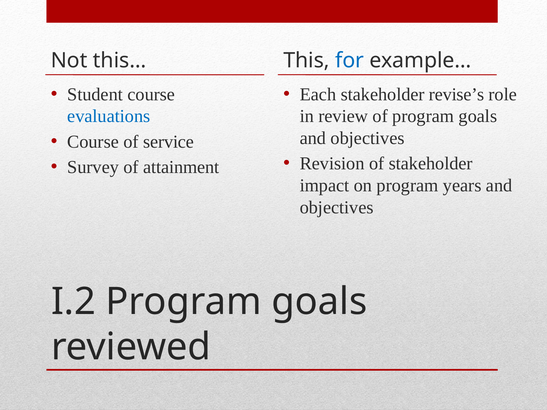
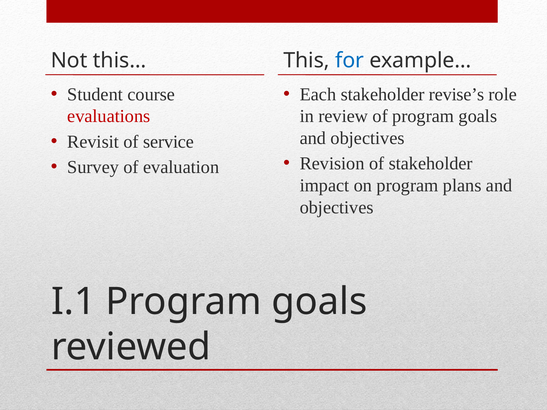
evaluations colour: blue -> red (109, 116)
Course: Course -> Revisit (93, 142)
attainment: attainment -> evaluation (181, 167)
years: years -> plans (462, 186)
I.2: I.2 -> I.1 (73, 302)
